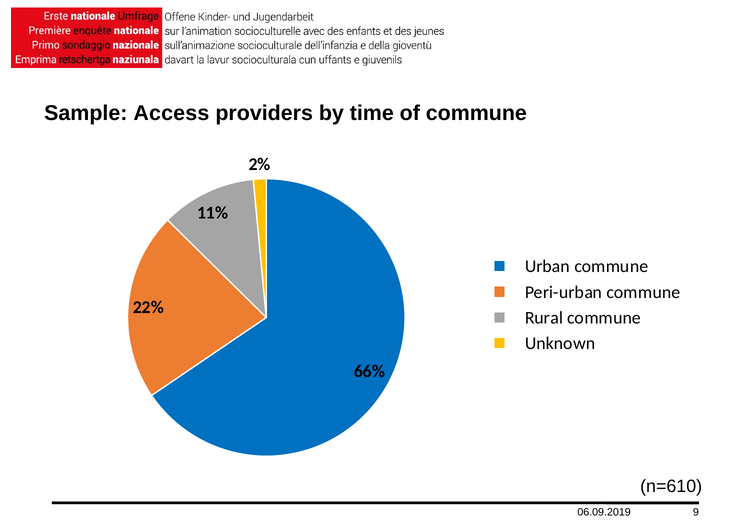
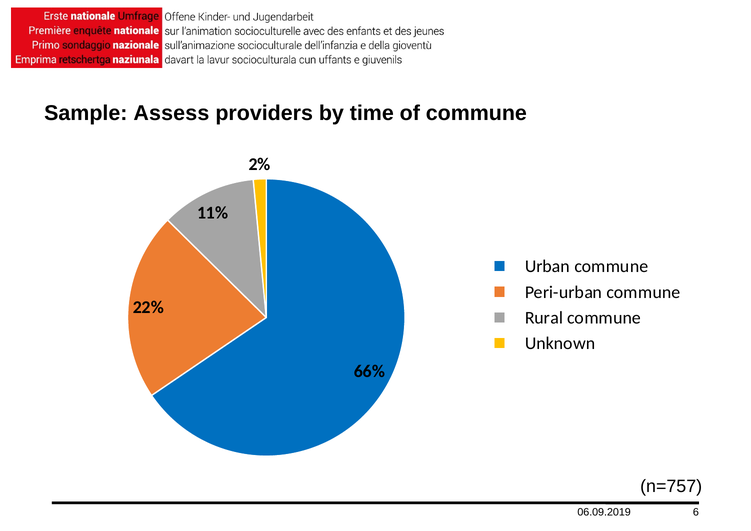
Access: Access -> Assess (171, 113)
n=610: n=610 -> n=757 (671, 486)
9: 9 -> 6 (696, 512)
